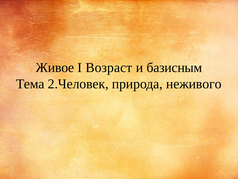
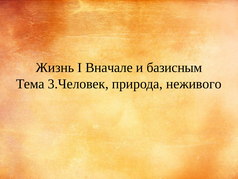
Живое: Живое -> Жизнь (55, 67)
Возраст: Возраст -> Вначале (109, 67)
2.Человек: 2.Человек -> 3.Человек (78, 84)
